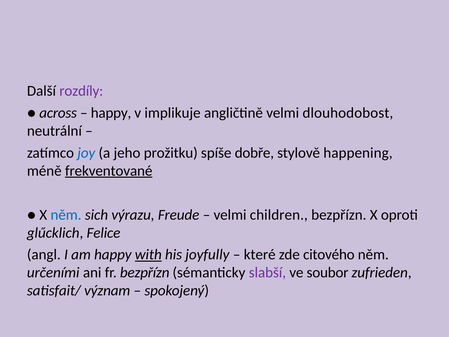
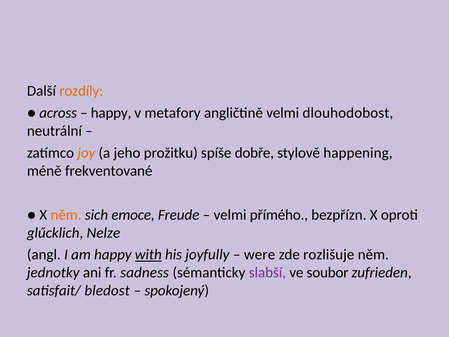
rozdíly colour: purple -> orange (81, 91)
implikuje: implikuje -> metafory (173, 113)
joy colour: blue -> orange (86, 153)
frekventované underline: present -> none (109, 171)
něm colour: blue -> orange (66, 215)
výrazu: výrazu -> emoce (133, 215)
children: children -> přímého (279, 215)
Felice: Felice -> Nelze (103, 233)
které: které -> were (260, 255)
citového: citového -> rozlišuje (329, 255)
určeními: určeními -> jednotky (53, 272)
fr bezpřízn: bezpřízn -> sadness (145, 272)
význam: význam -> bledost (107, 290)
